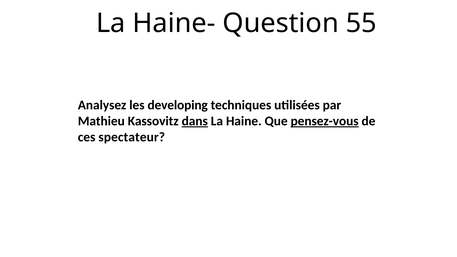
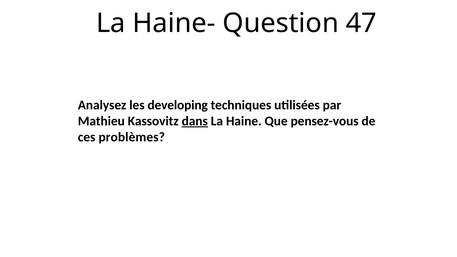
55: 55 -> 47 (361, 23)
pensez-vous underline: present -> none (325, 121)
spectateur: spectateur -> problèmes (132, 137)
